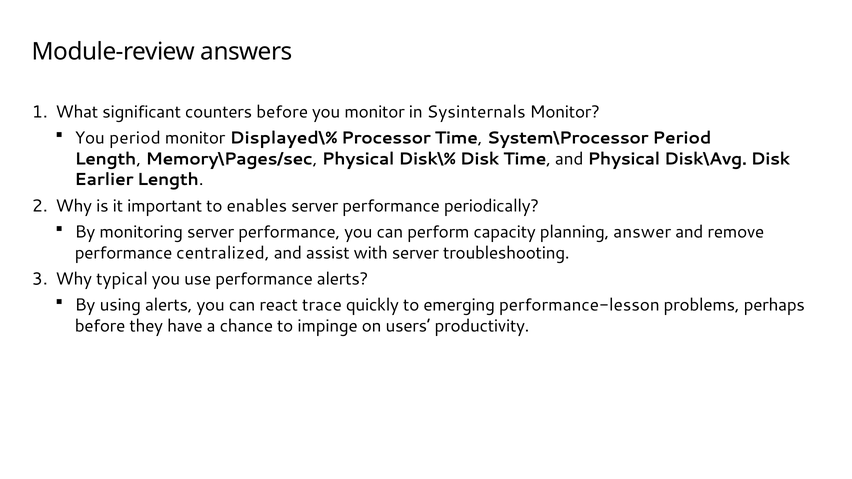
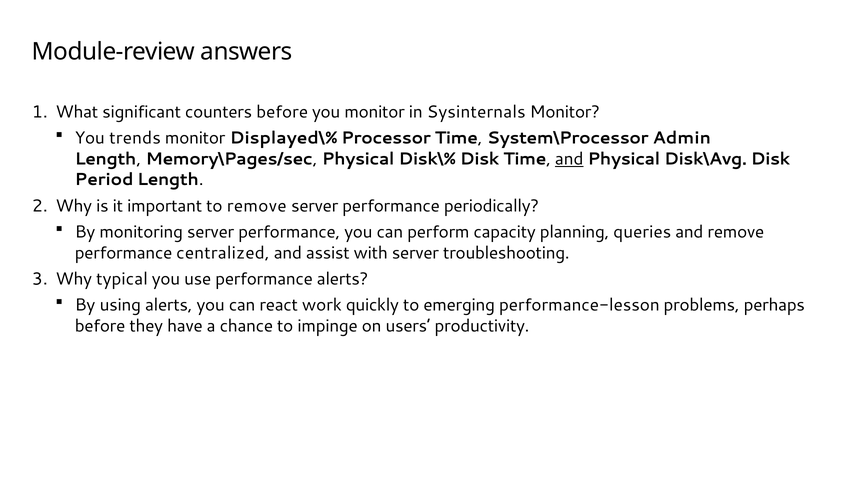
You period: period -> trends (135, 138)
System\Processor Period: Period -> Admin (682, 138)
and underline: none -> present (569, 159)
Earlier: Earlier -> Period (104, 180)
to enables: enables -> remove (257, 206)
answer: answer -> queries (642, 232)
trace: trace -> work (322, 305)
